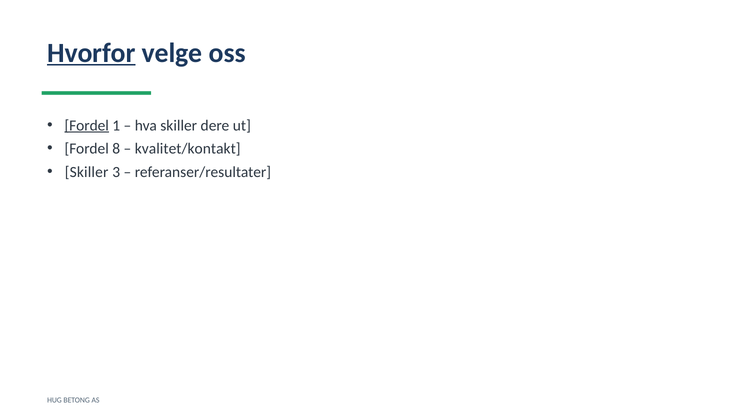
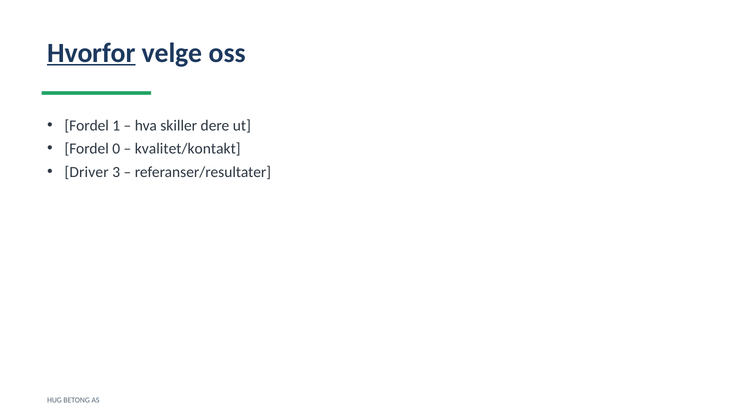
Fordel underline: present -> none (87, 126)
8: 8 -> 0 (116, 149)
Skiller: Skiller -> Driver (87, 172)
